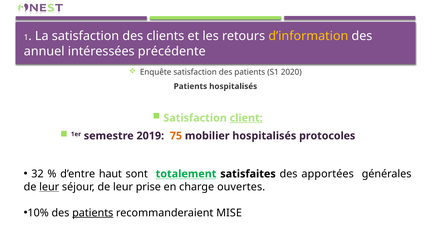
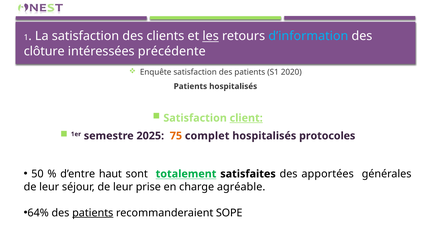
les underline: none -> present (211, 36)
d’information colour: yellow -> light blue (308, 36)
annuel: annuel -> clôture (44, 51)
2019: 2019 -> 2025 (150, 136)
mobilier: mobilier -> complet (207, 136)
32: 32 -> 50 (37, 173)
leur underline: present -> none (49, 186)
ouvertes: ouvertes -> agréable (241, 186)
10%: 10% -> 64% (38, 212)
MISE: MISE -> SOPE (229, 212)
